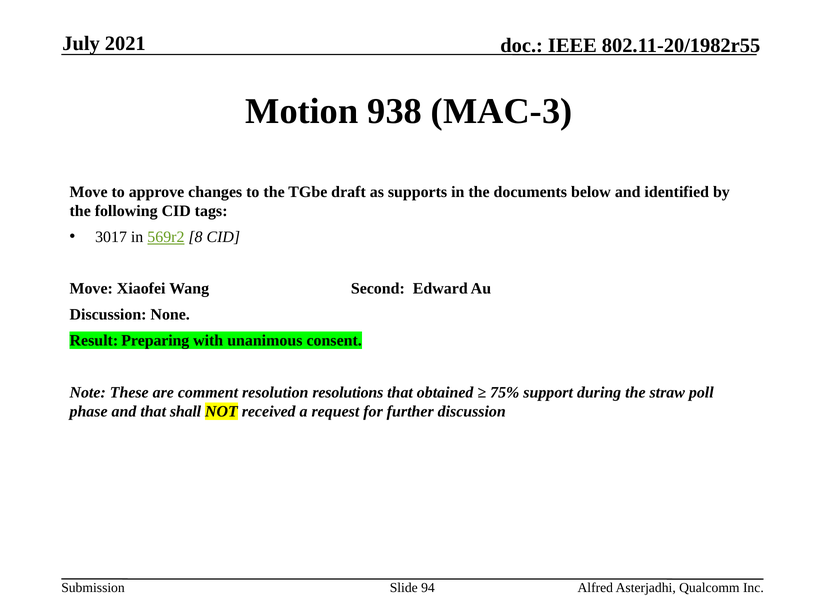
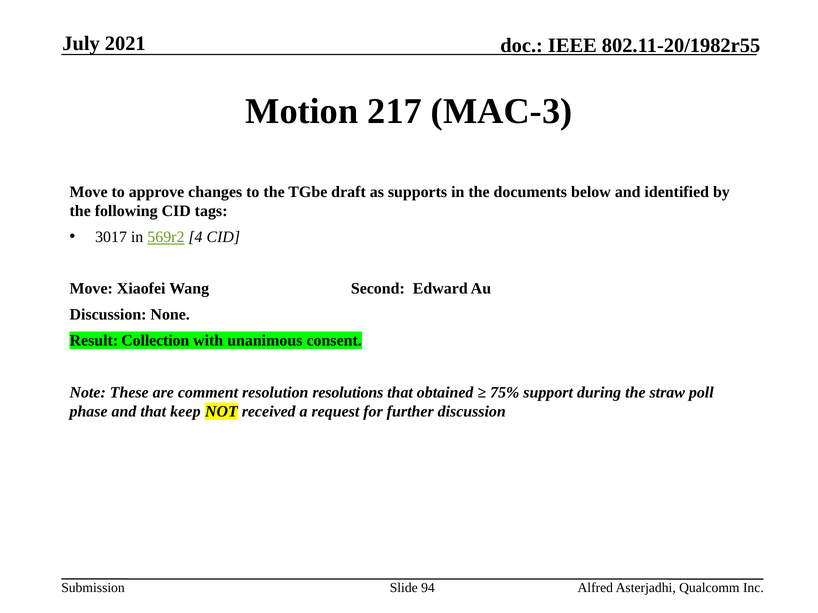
938: 938 -> 217 (395, 112)
8: 8 -> 4 (195, 237)
Preparing: Preparing -> Collection (155, 341)
shall: shall -> keep (185, 412)
